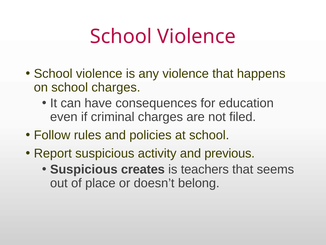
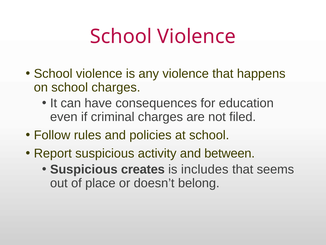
previous: previous -> between (230, 153)
teachers: teachers -> includes (205, 169)
